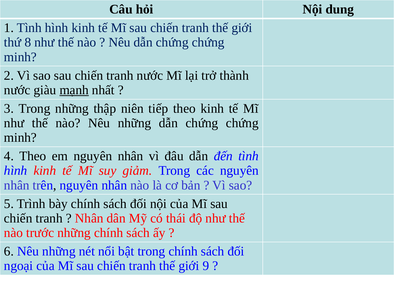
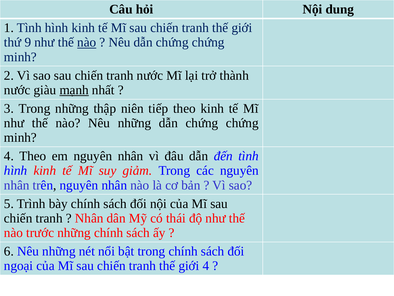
8: 8 -> 9 (28, 42)
nào underline: none -> present (87, 42)
giới 9: 9 -> 4 (206, 265)
